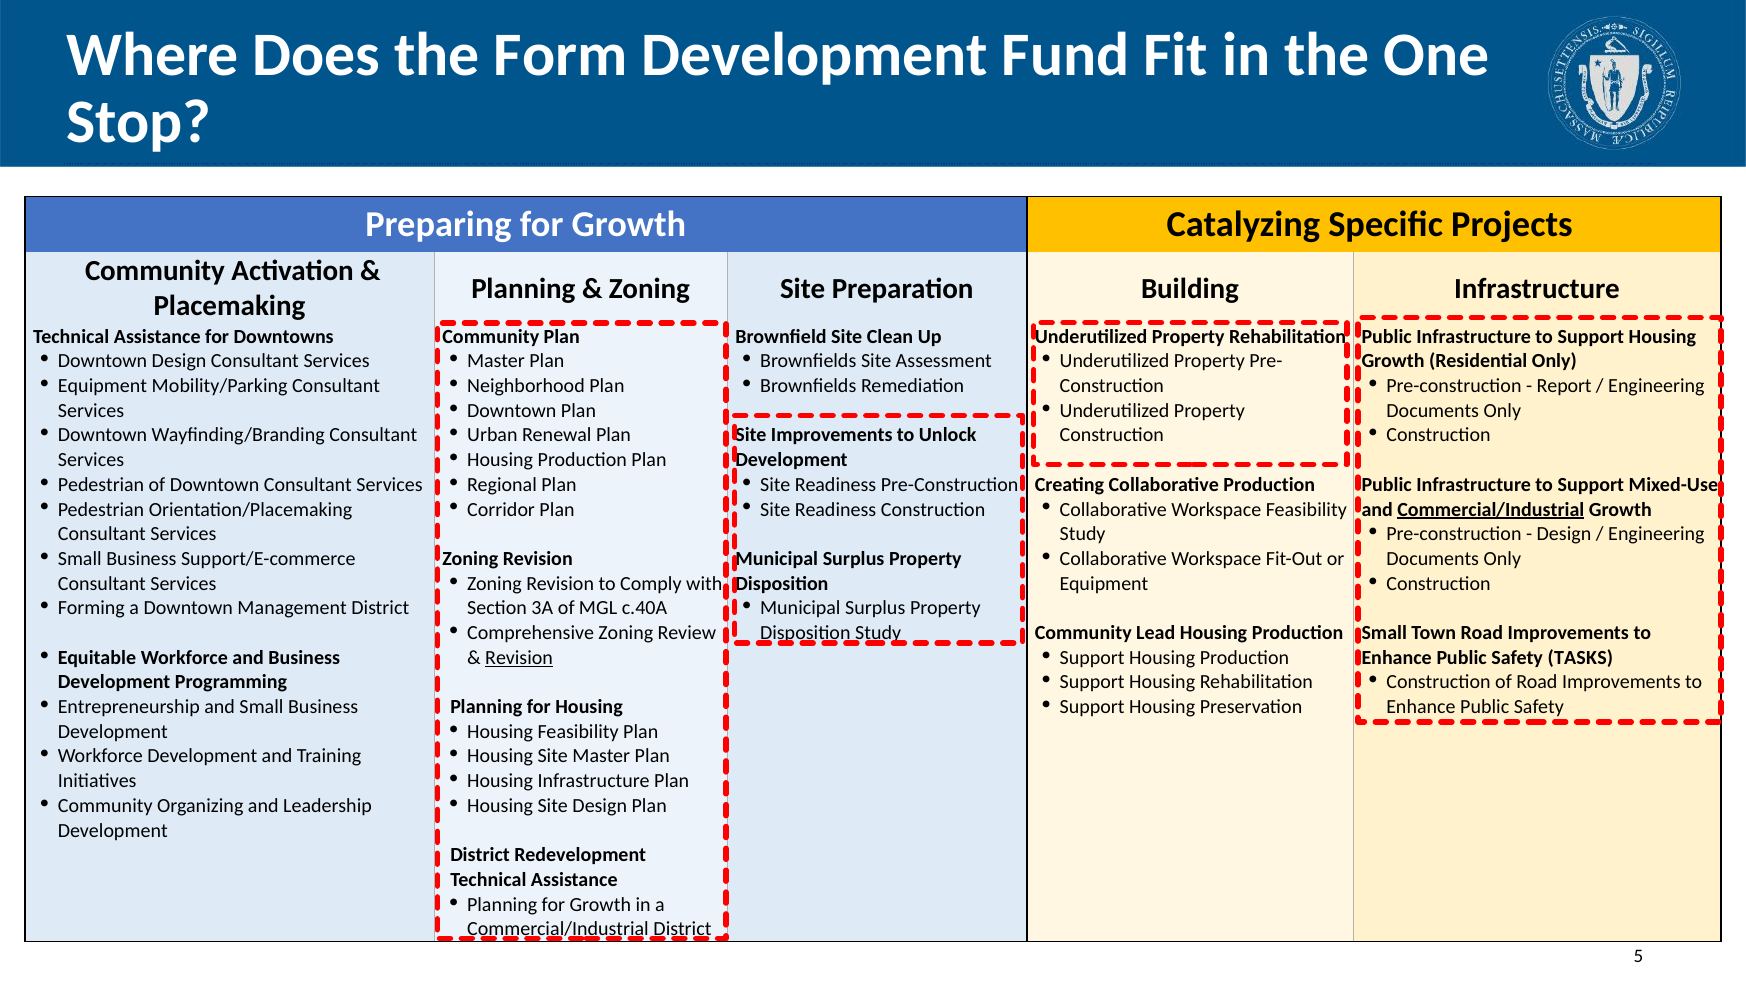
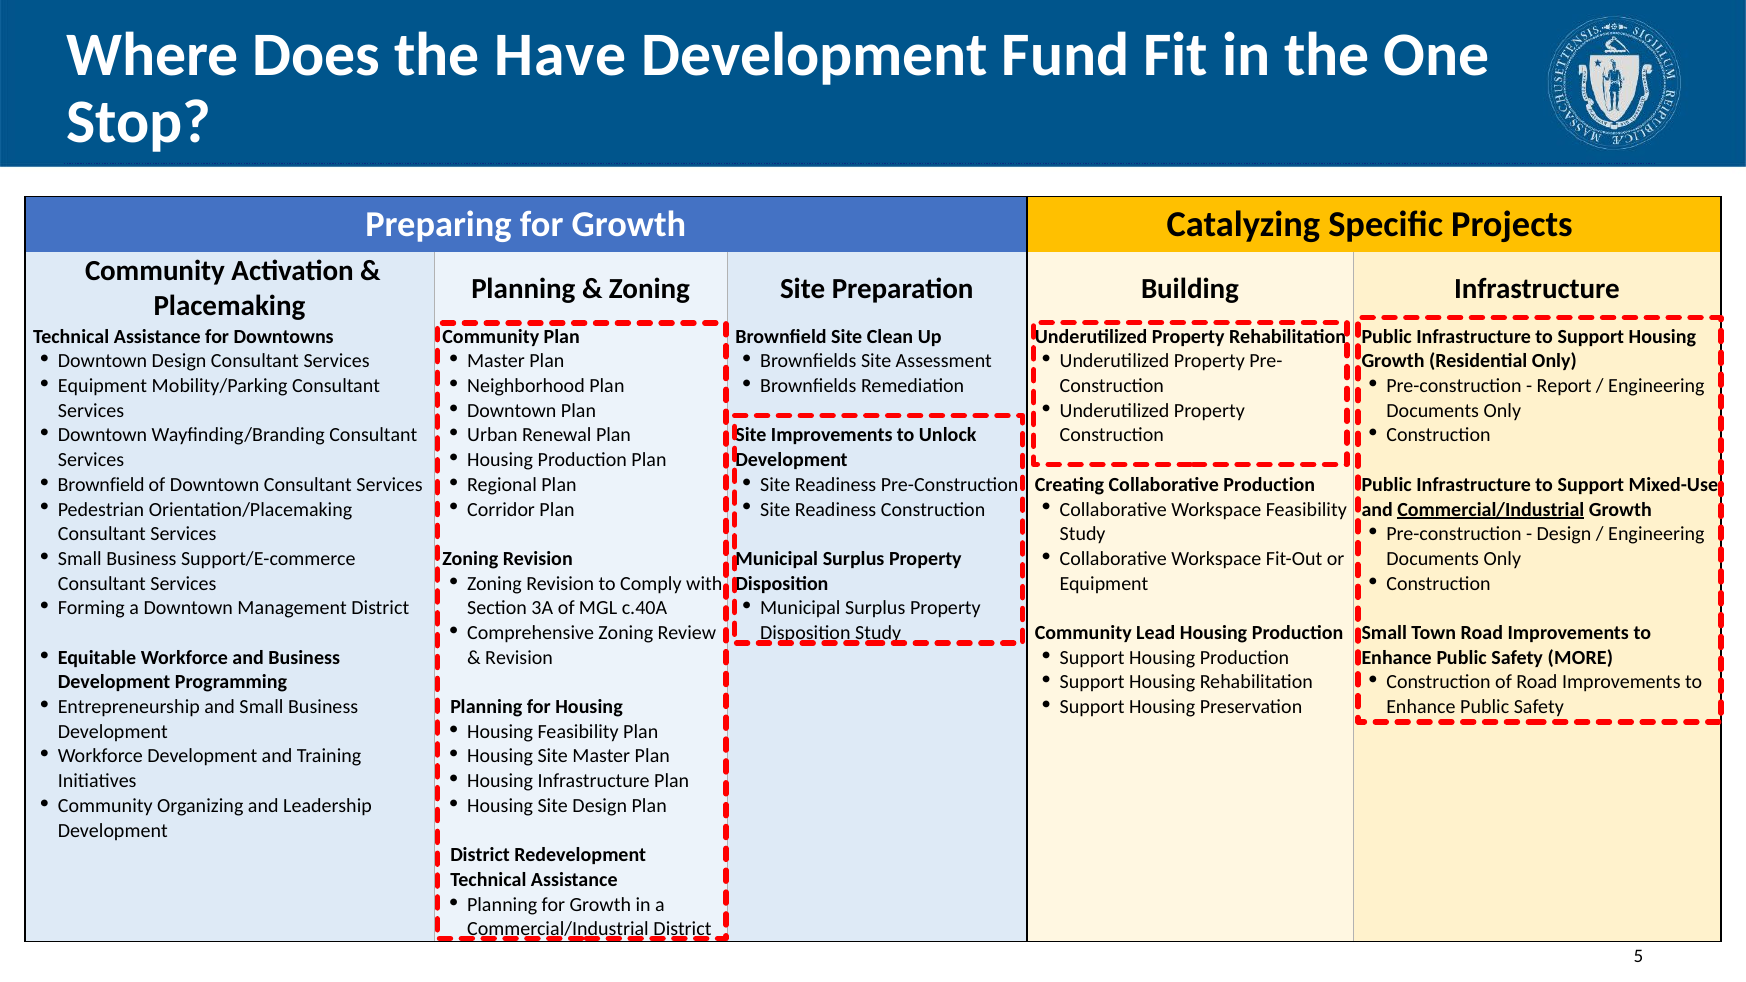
Form: Form -> Have (561, 56)
Pedestrian: Pedestrian -> Brownfield (101, 485)
Revision underline: present -> none (519, 658)
TASKS: TASKS -> MORE (1580, 658)
